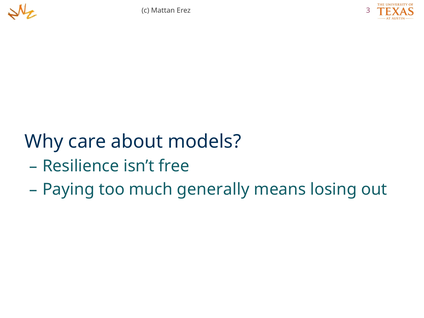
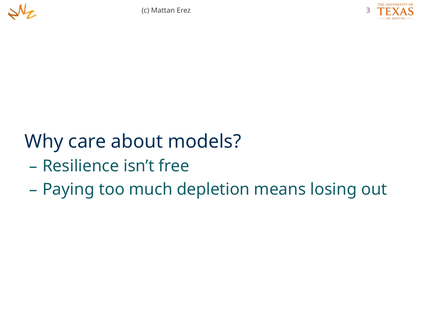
generally: generally -> depletion (213, 189)
